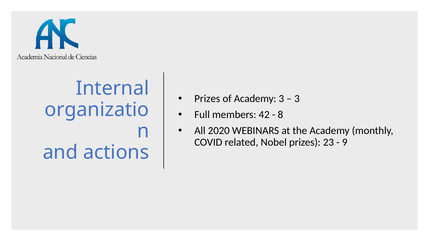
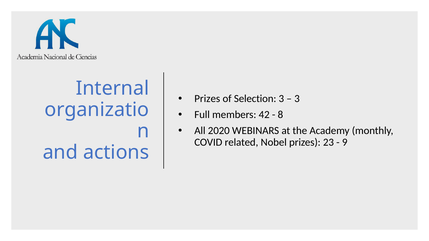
of Academy: Academy -> Selection (255, 99)
